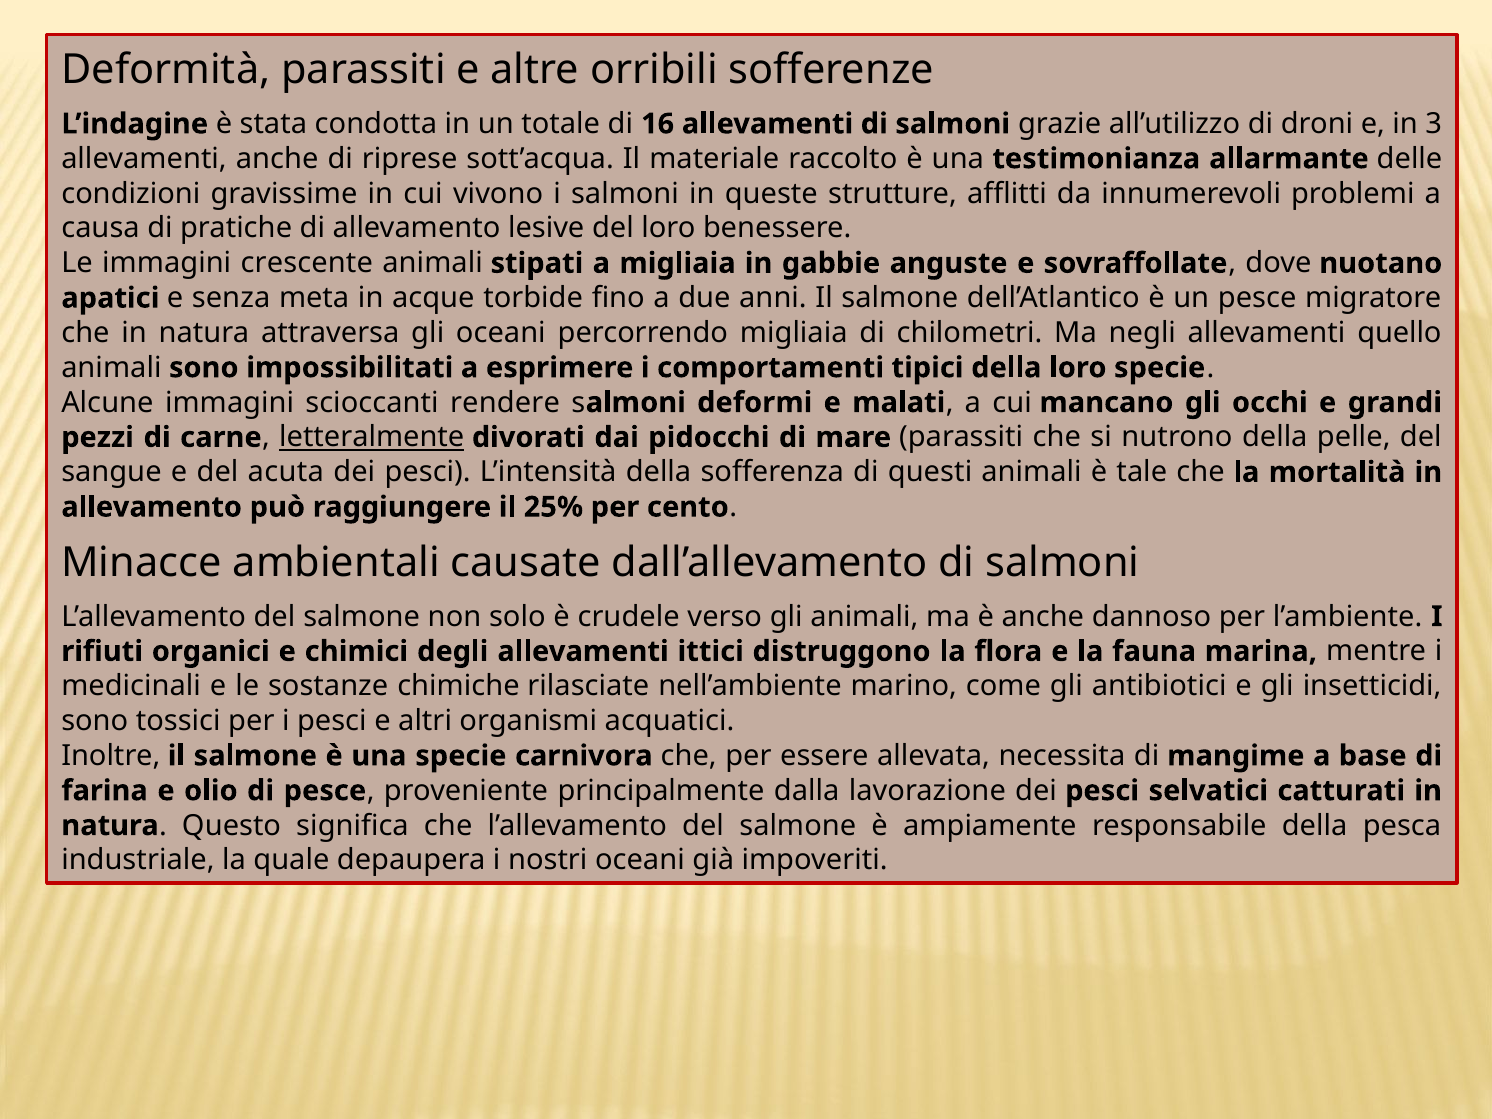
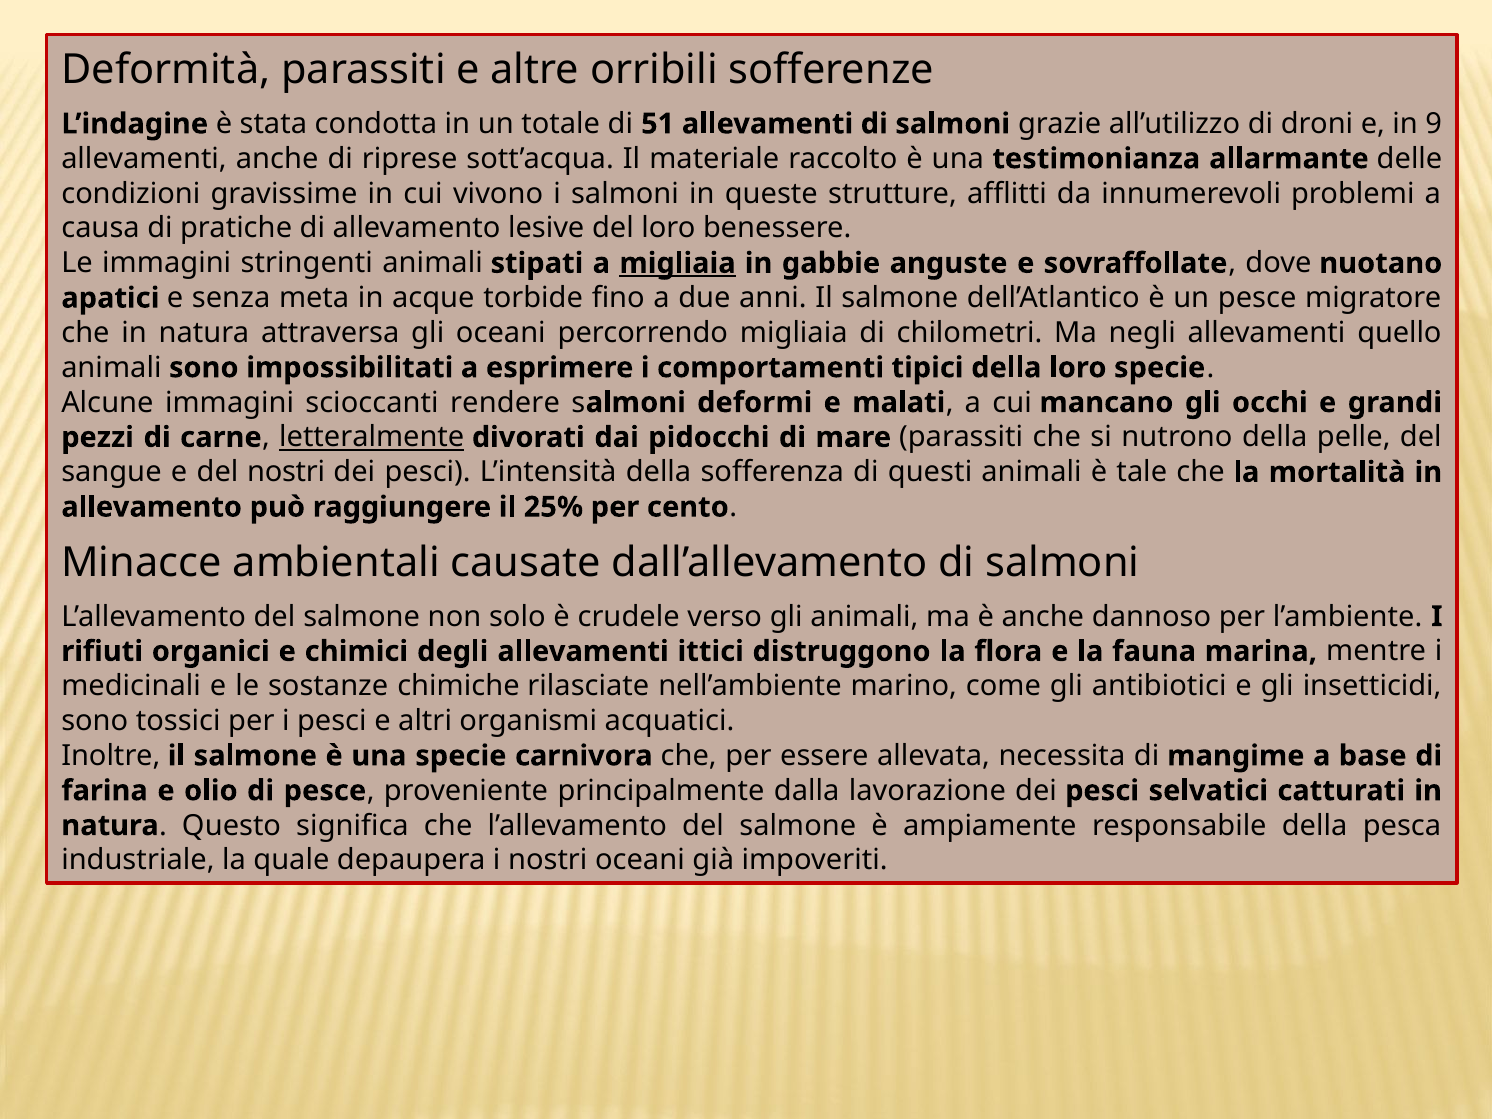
16: 16 -> 51 (658, 124)
3: 3 -> 9 (1434, 124)
crescente: crescente -> stringenti (307, 263)
migliaia underline: none -> present (678, 263)
del acuta: acuta -> nostri (286, 472)
